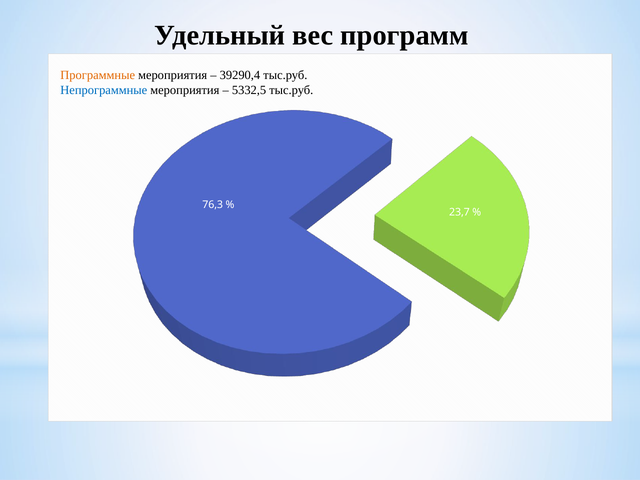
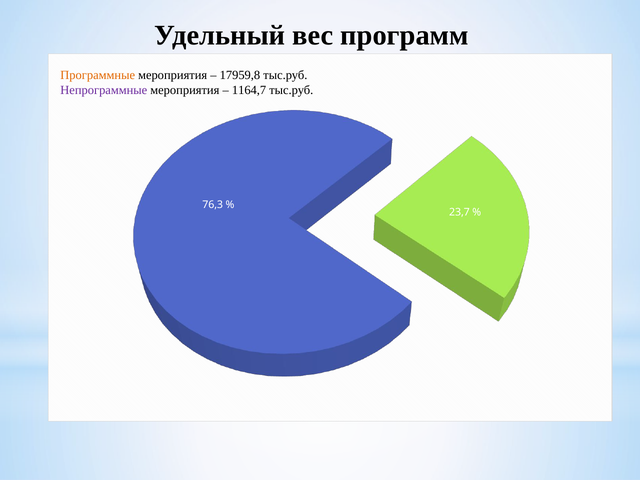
39290,4: 39290,4 -> 17959,8 (240, 75)
Непрограммные colour: blue -> purple (104, 90)
5332,5: 5332,5 -> 1164,7 (249, 90)
